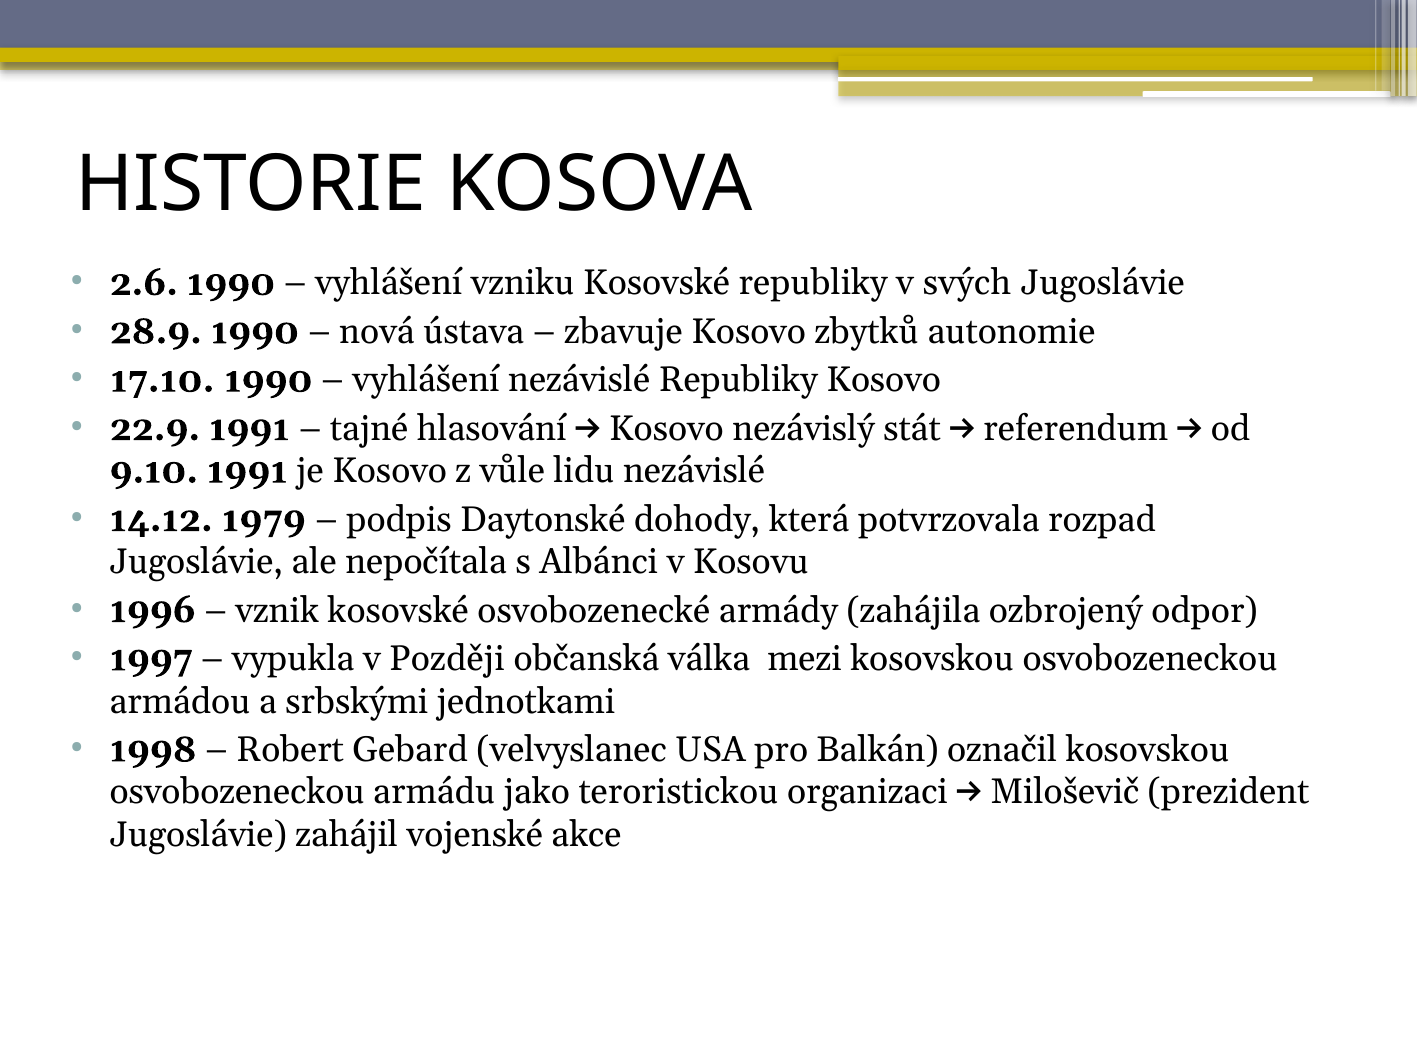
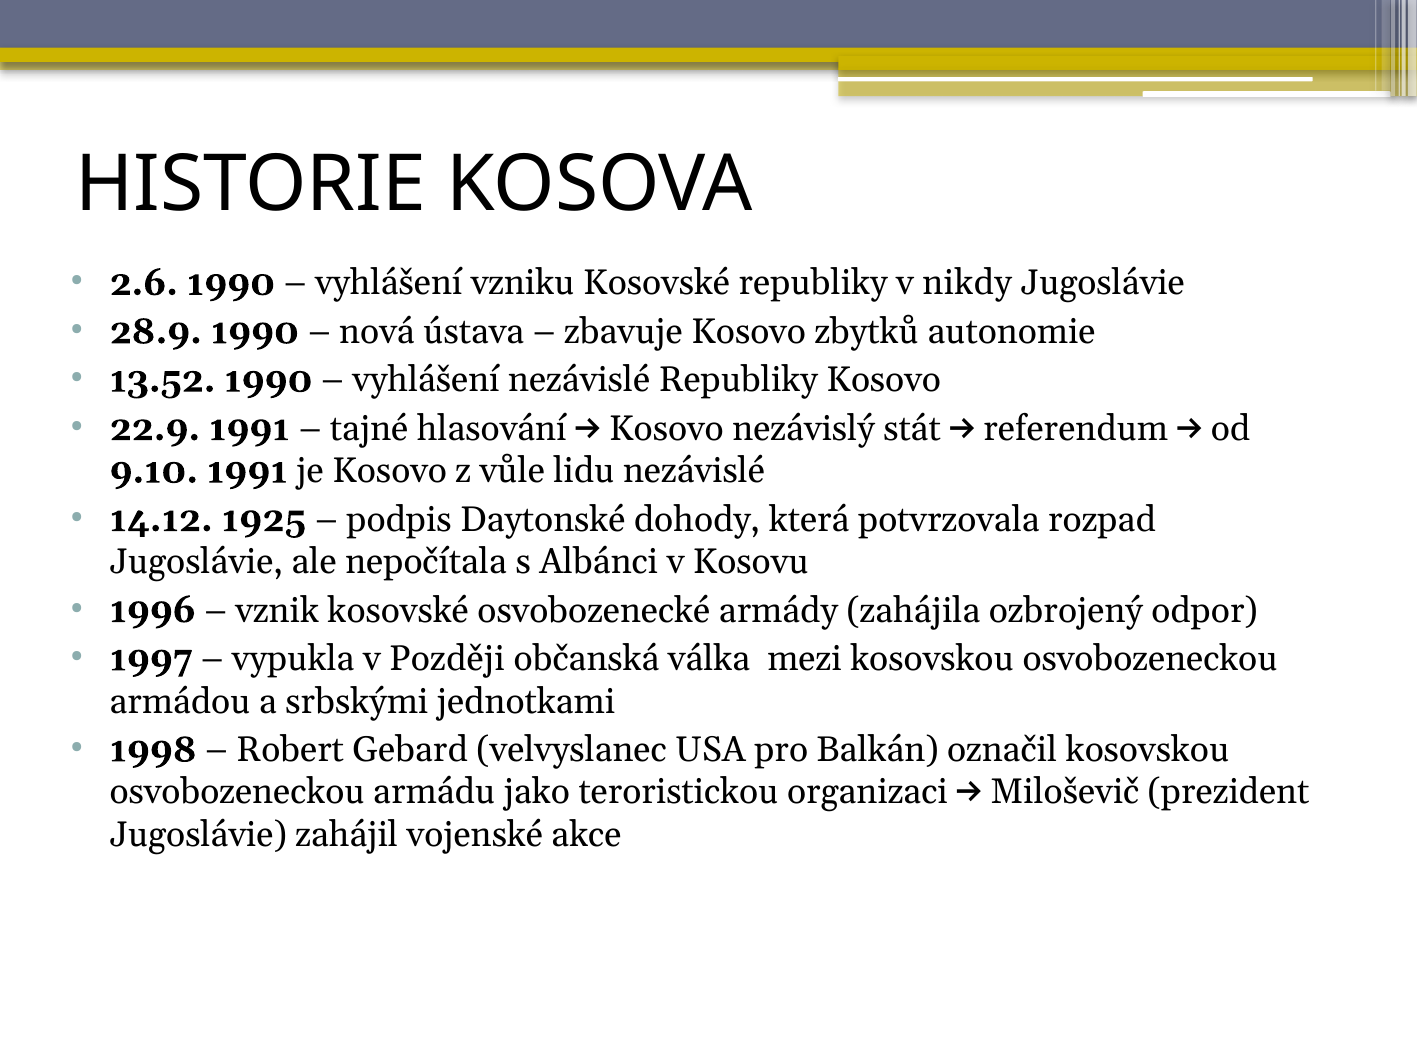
svých: svých -> nikdy (967, 283)
17.10: 17.10 -> 13.52 (163, 380)
1979: 1979 -> 1925 (264, 519)
